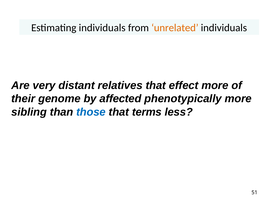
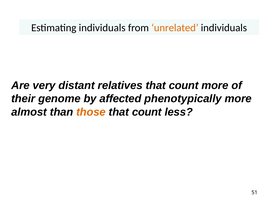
relatives that effect: effect -> count (184, 85)
sibling: sibling -> almost (29, 112)
those colour: blue -> orange (91, 112)
terms: terms -> count (147, 112)
